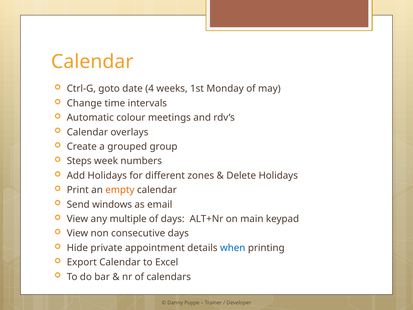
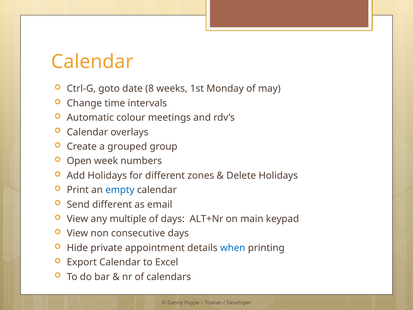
4: 4 -> 8 (150, 89)
Steps: Steps -> Open (79, 161)
empty colour: orange -> blue (120, 190)
Send windows: windows -> different (112, 204)
